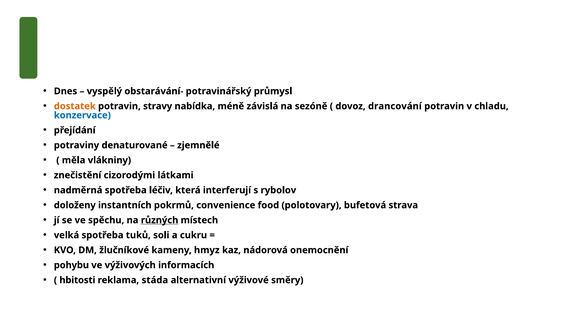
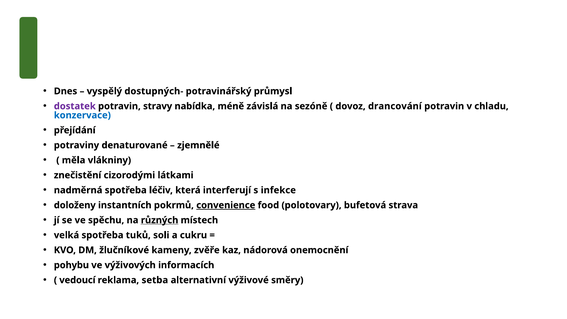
obstarávání-: obstarávání- -> dostupných- (154, 91)
dostatek colour: orange -> purple (75, 106)
rybolov: rybolov -> infekce (278, 190)
convenience underline: none -> present (226, 205)
hmyz: hmyz -> zvěře (207, 250)
hbitosti: hbitosti -> vedoucí (77, 280)
stáda: stáda -> setba (155, 280)
